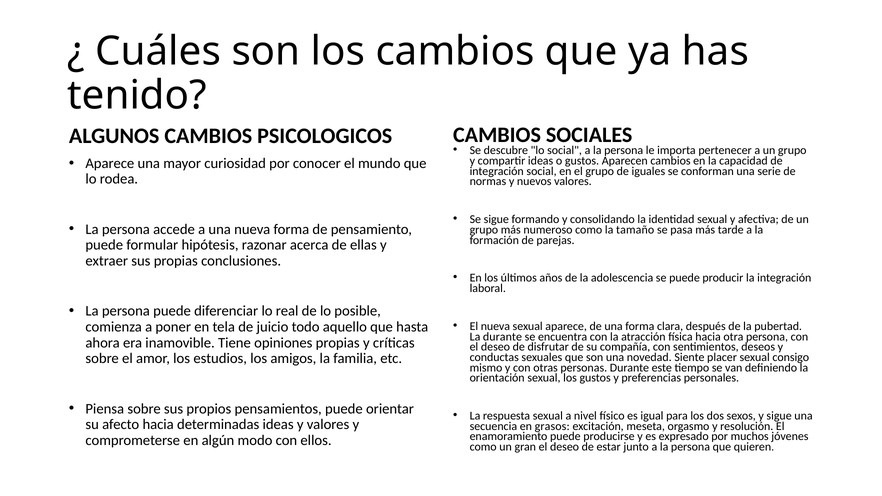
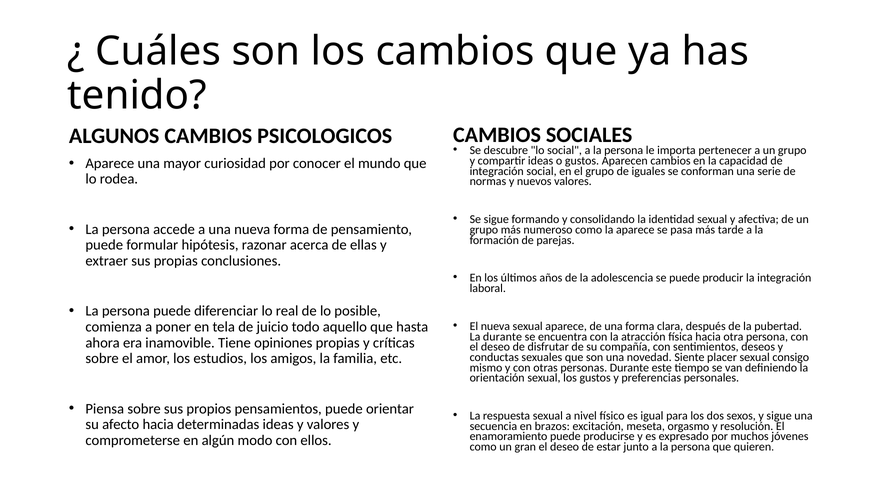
la tamaño: tamaño -> aparece (635, 230)
grasos: grasos -> brazos (552, 426)
